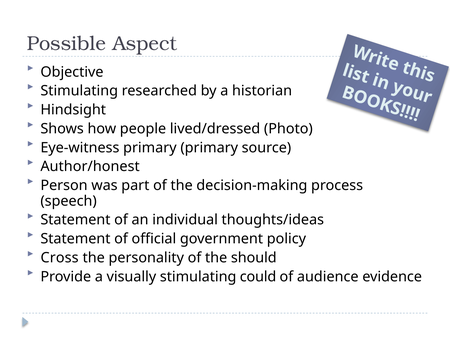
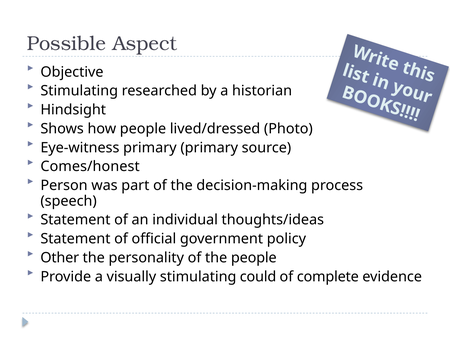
Author/honest: Author/honest -> Comes/honest (90, 166)
Cross: Cross -> Other (60, 257)
the should: should -> people (254, 257)
audience: audience -> complete (328, 276)
